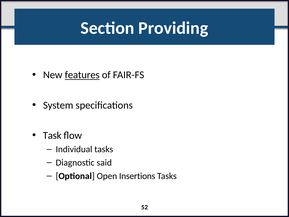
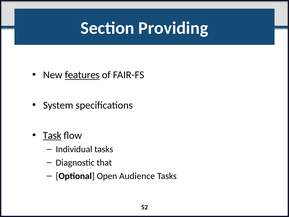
Task underline: none -> present (52, 135)
said: said -> that (104, 162)
Insertions: Insertions -> Audience (137, 176)
